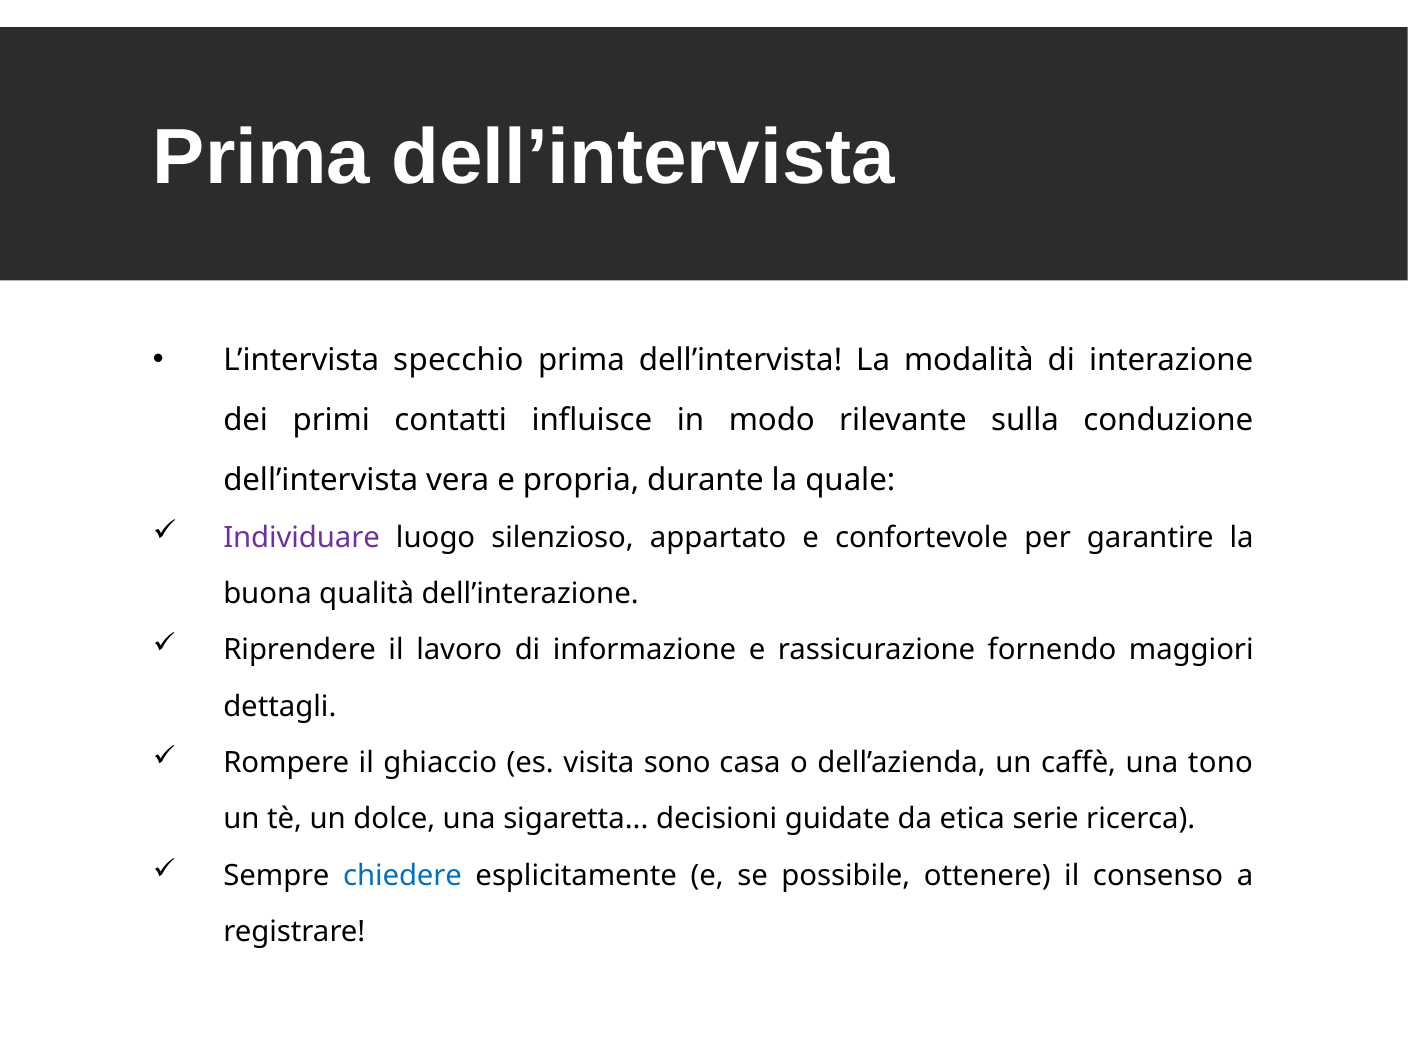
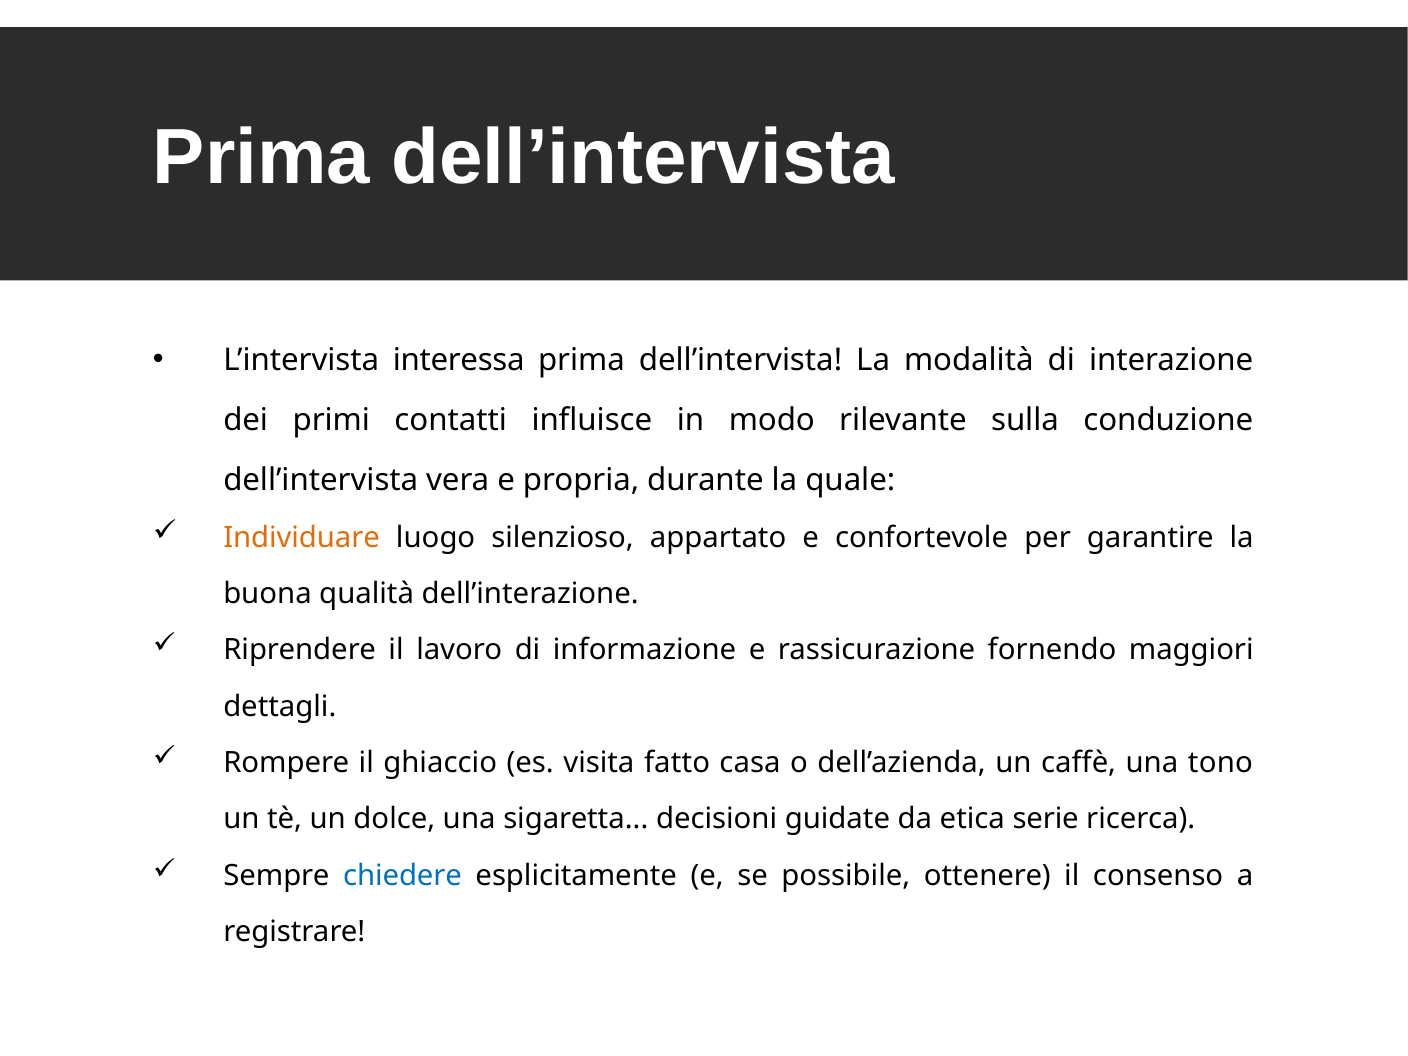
specchio: specchio -> interessa (459, 360)
Individuare colour: purple -> orange (302, 538)
sono: sono -> fatto (677, 763)
